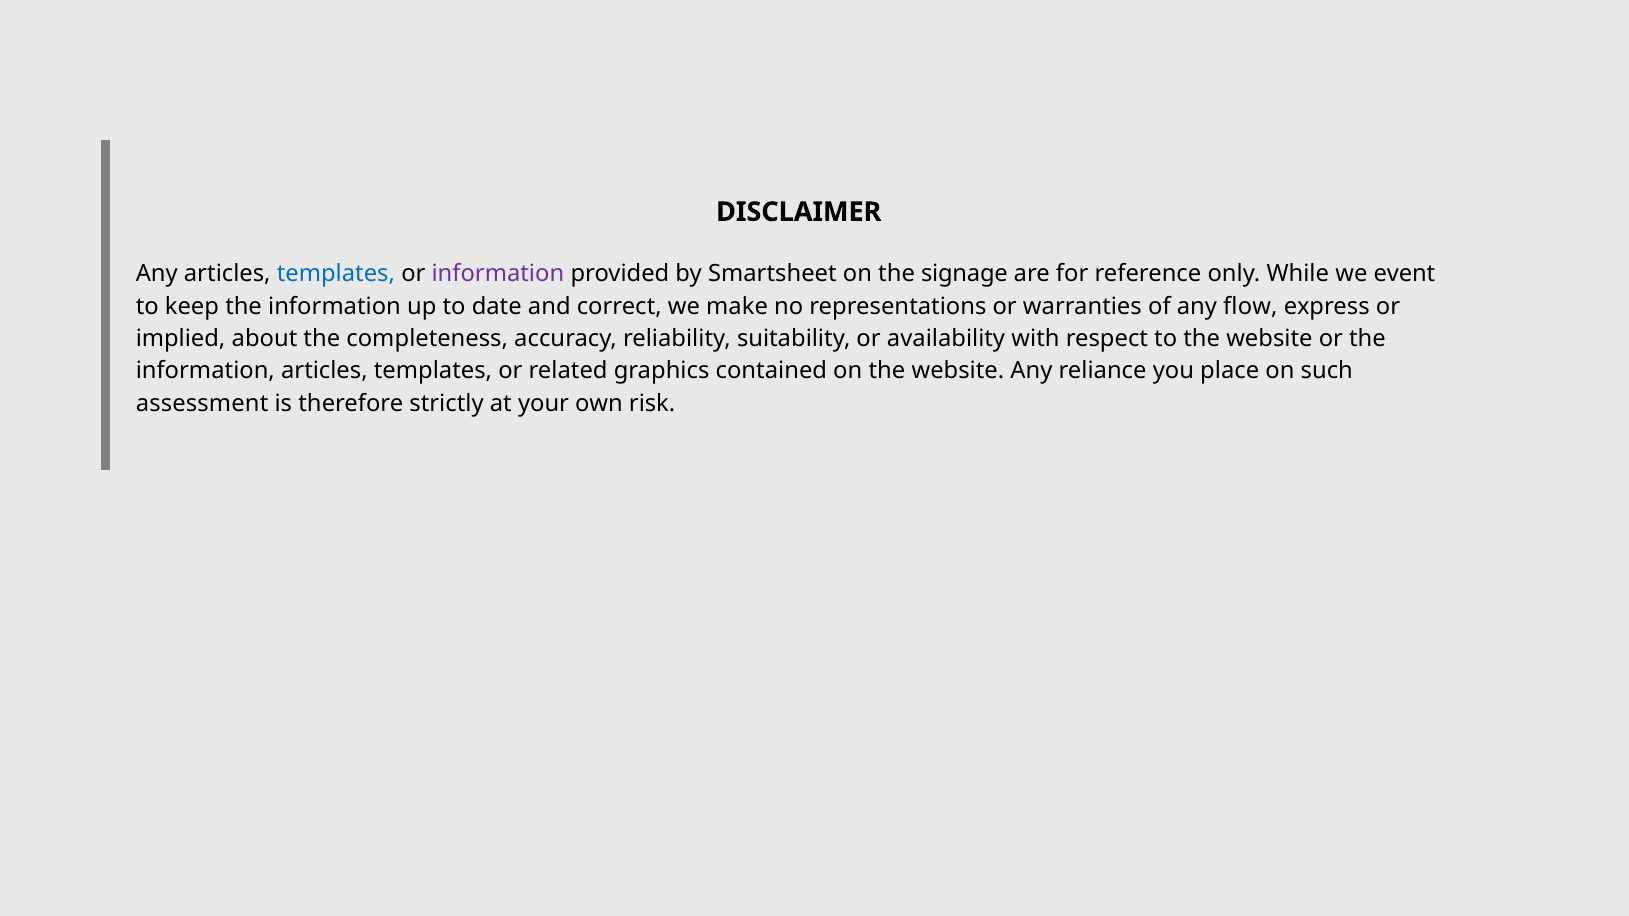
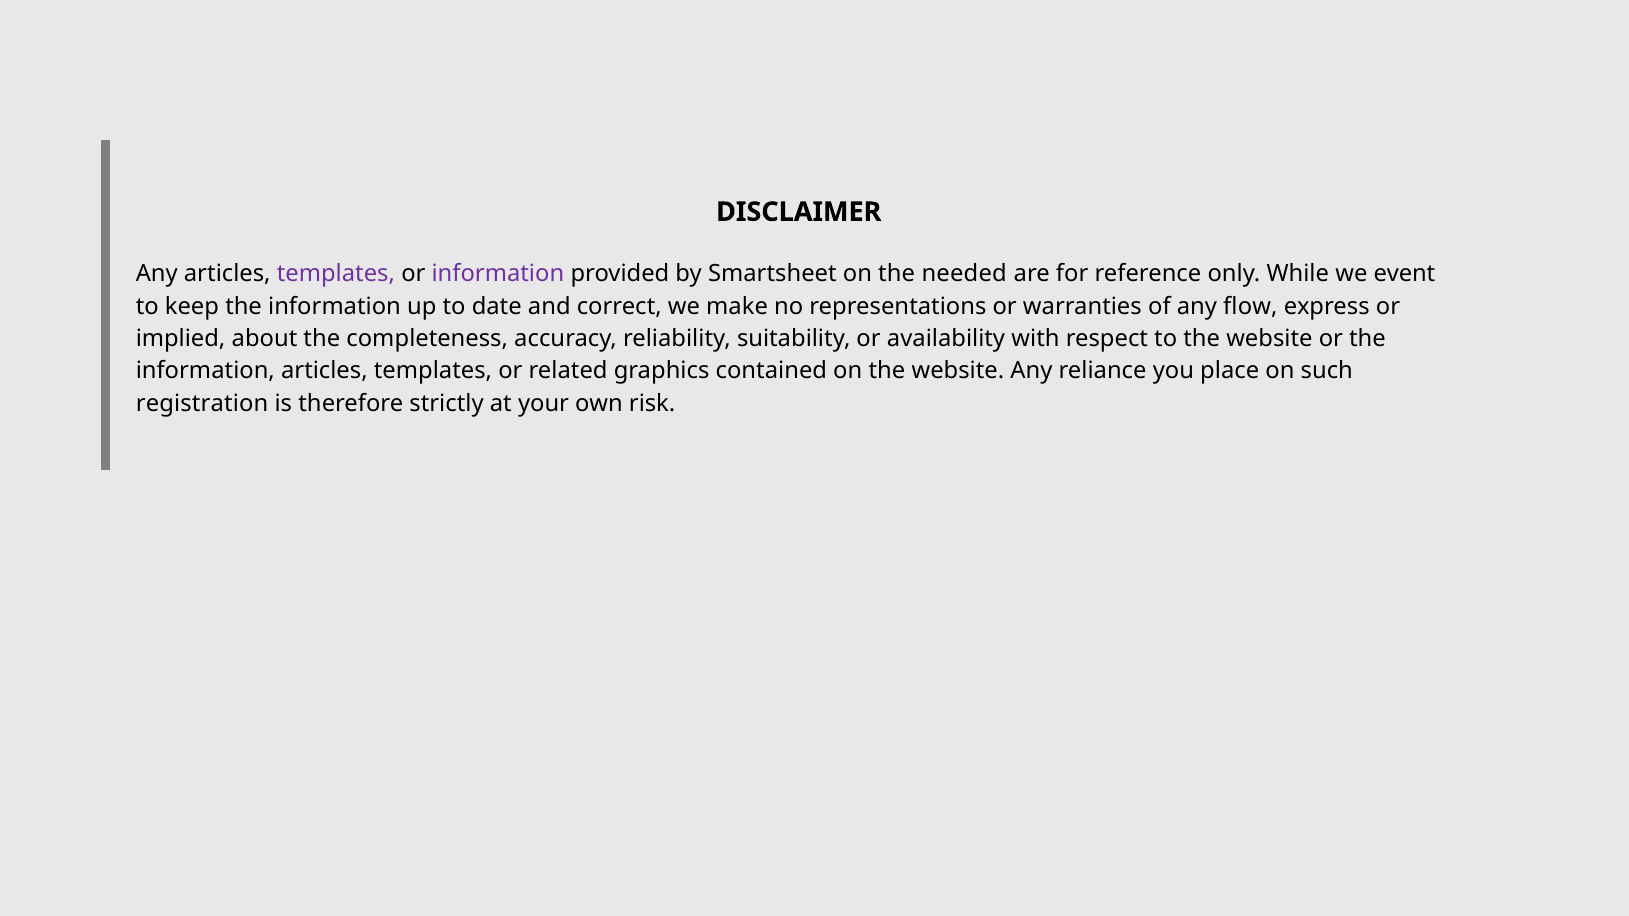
templates colour: blue -> purple (336, 274)
signage: signage -> needed (964, 274)
assessment: assessment -> registration (202, 404)
